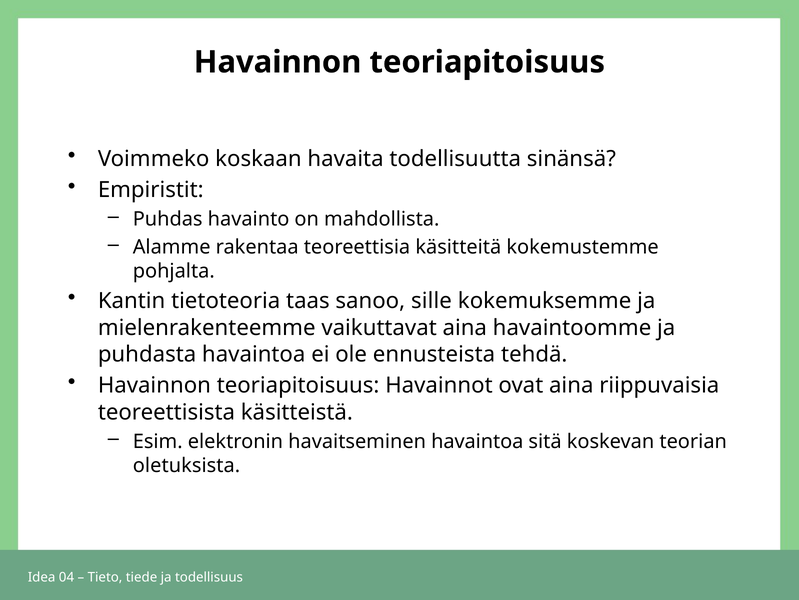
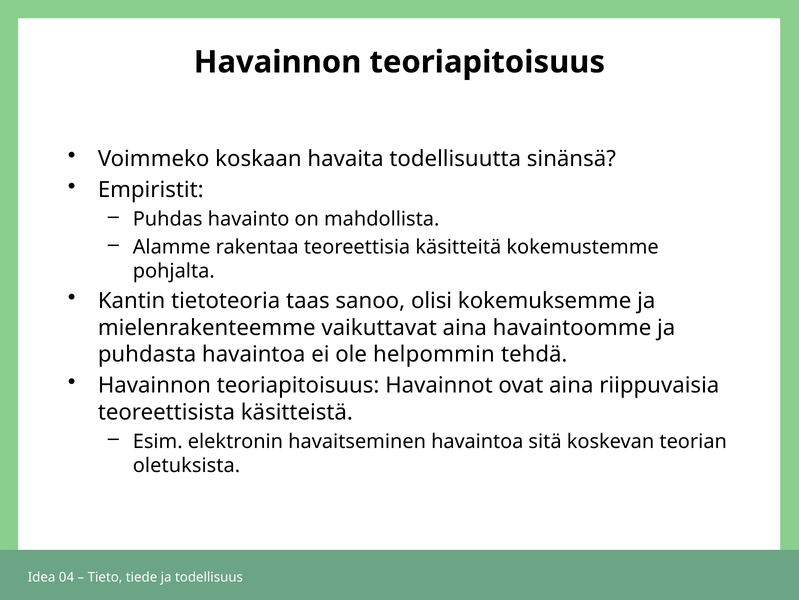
sille: sille -> olisi (432, 301)
ennusteista: ennusteista -> helpommin (434, 354)
